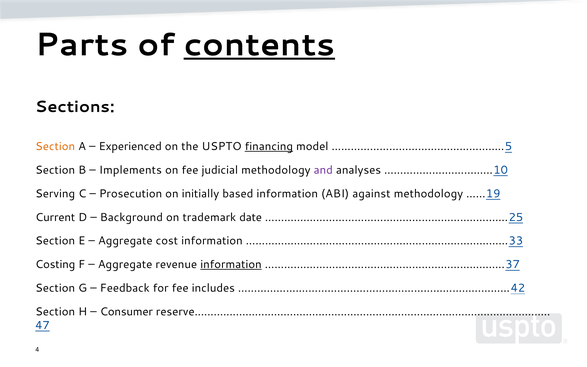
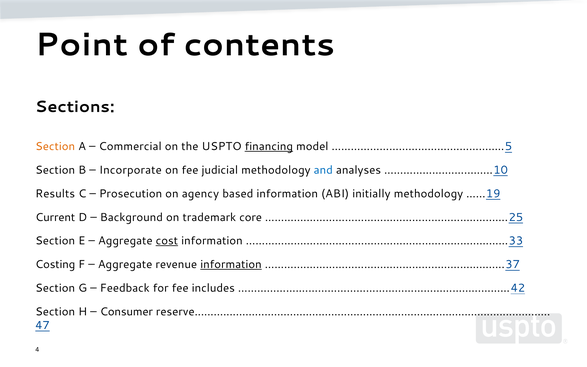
Parts: Parts -> Point (82, 45)
contents underline: present -> none (259, 45)
Experienced: Experienced -> Commercial (130, 146)
Implements: Implements -> Incorporate (130, 170)
and colour: purple -> blue (323, 170)
Serving: Serving -> Results (55, 194)
initially: initially -> agency (200, 194)
against: against -> initially (371, 194)
date: date -> core (251, 217)
cost underline: none -> present (167, 241)
